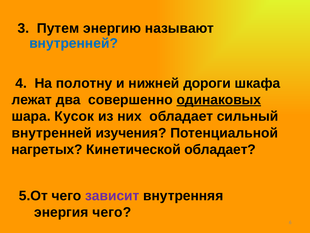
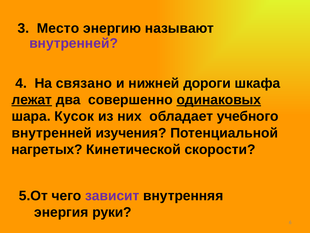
Путем: Путем -> Место (58, 28)
внутренней colour: blue -> purple (74, 43)
полотну: полотну -> связано (84, 83)
лежат underline: none -> present (32, 100)
сильный: сильный -> учебного (248, 116)
Кинетической обладает: обладает -> скорости (220, 149)
энергия чего: чего -> руки (112, 212)
